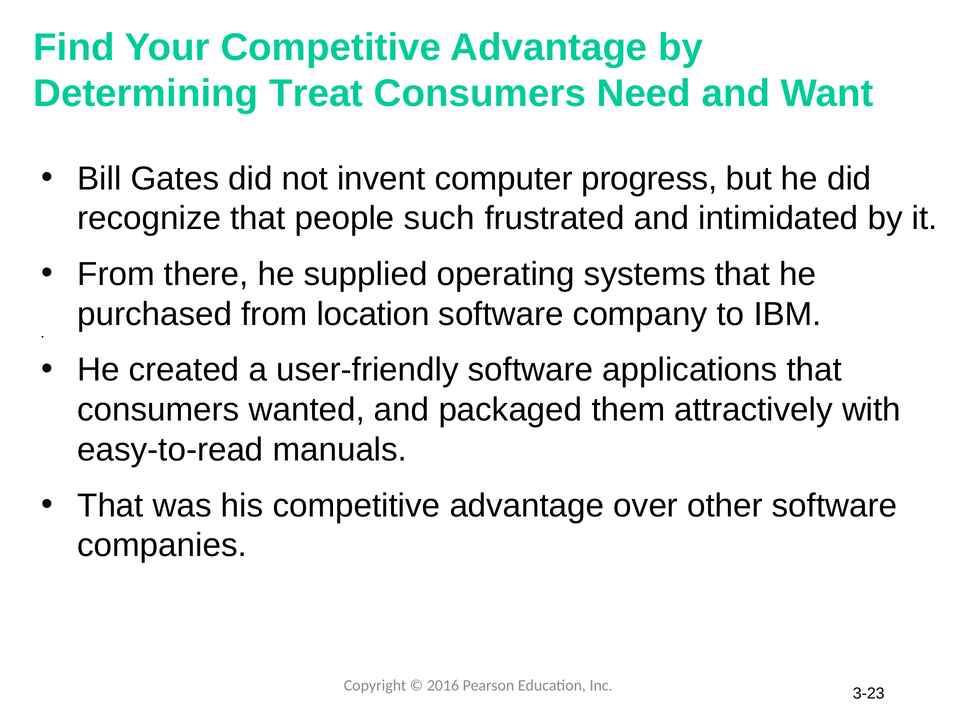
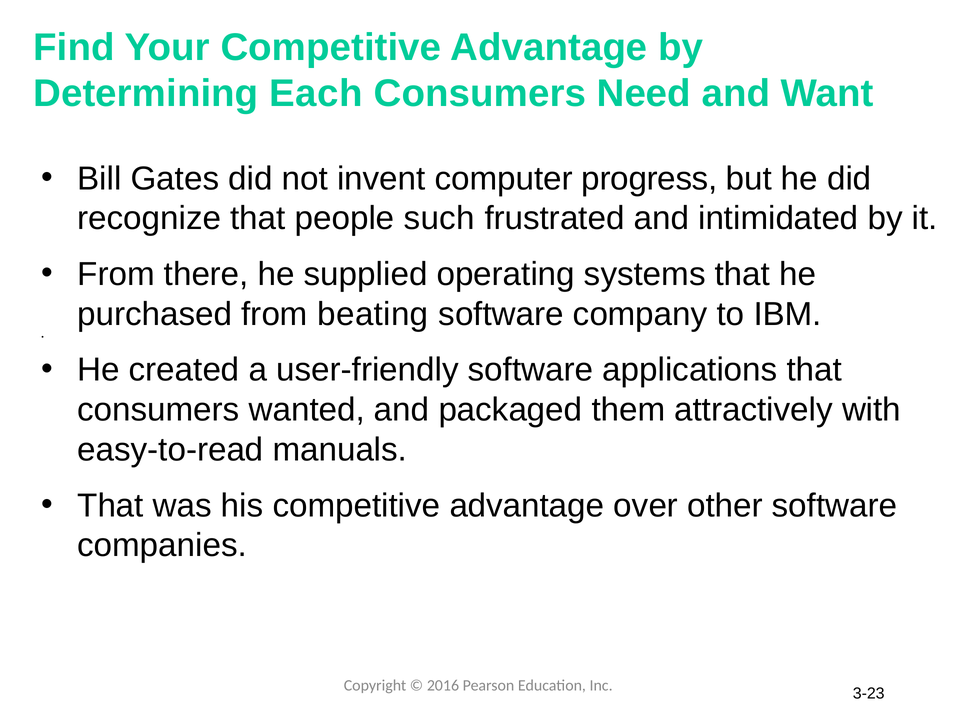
Treat: Treat -> Each (316, 94)
location: location -> beating (373, 314)
